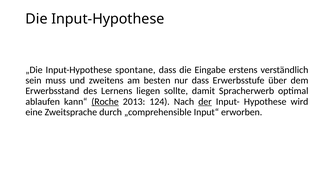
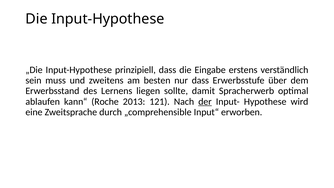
spontane: spontane -> prinzipiell (135, 70)
Roche underline: present -> none (105, 101)
124: 124 -> 121 (160, 101)
